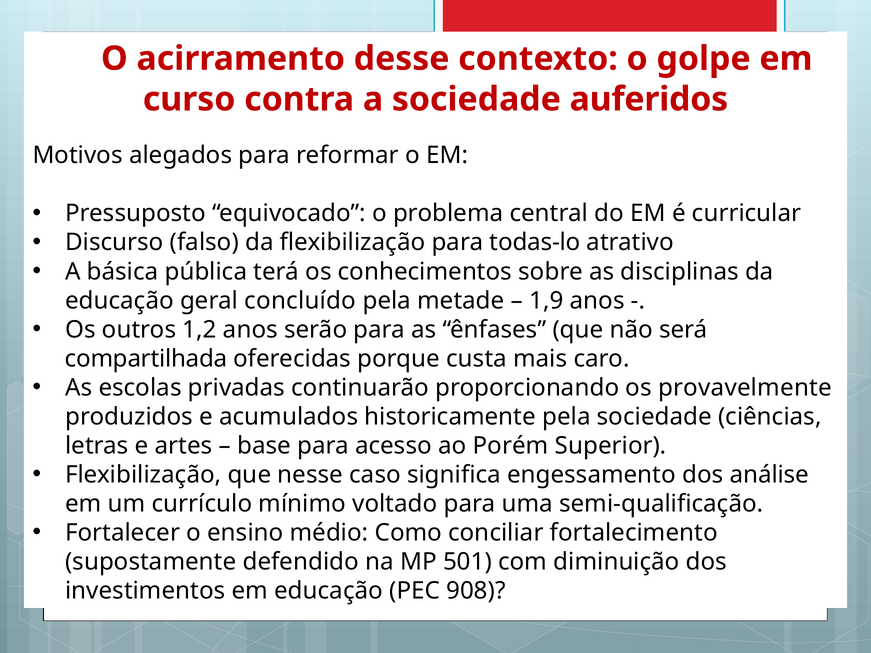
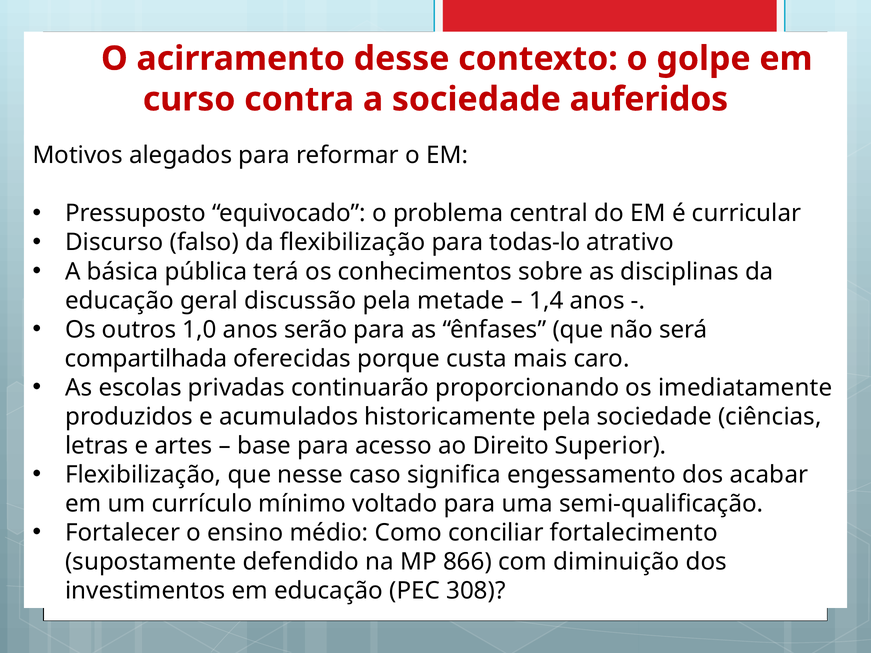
concluído: concluído -> discussão (300, 301)
1,9: 1,9 -> 1,4 (546, 301)
1,2: 1,2 -> 1,0 (200, 330)
provavelmente: provavelmente -> imediatamente (745, 388)
Porém: Porém -> Direito (511, 446)
análise: análise -> acabar (769, 475)
501: 501 -> 866 (467, 562)
908: 908 -> 308 (476, 591)
